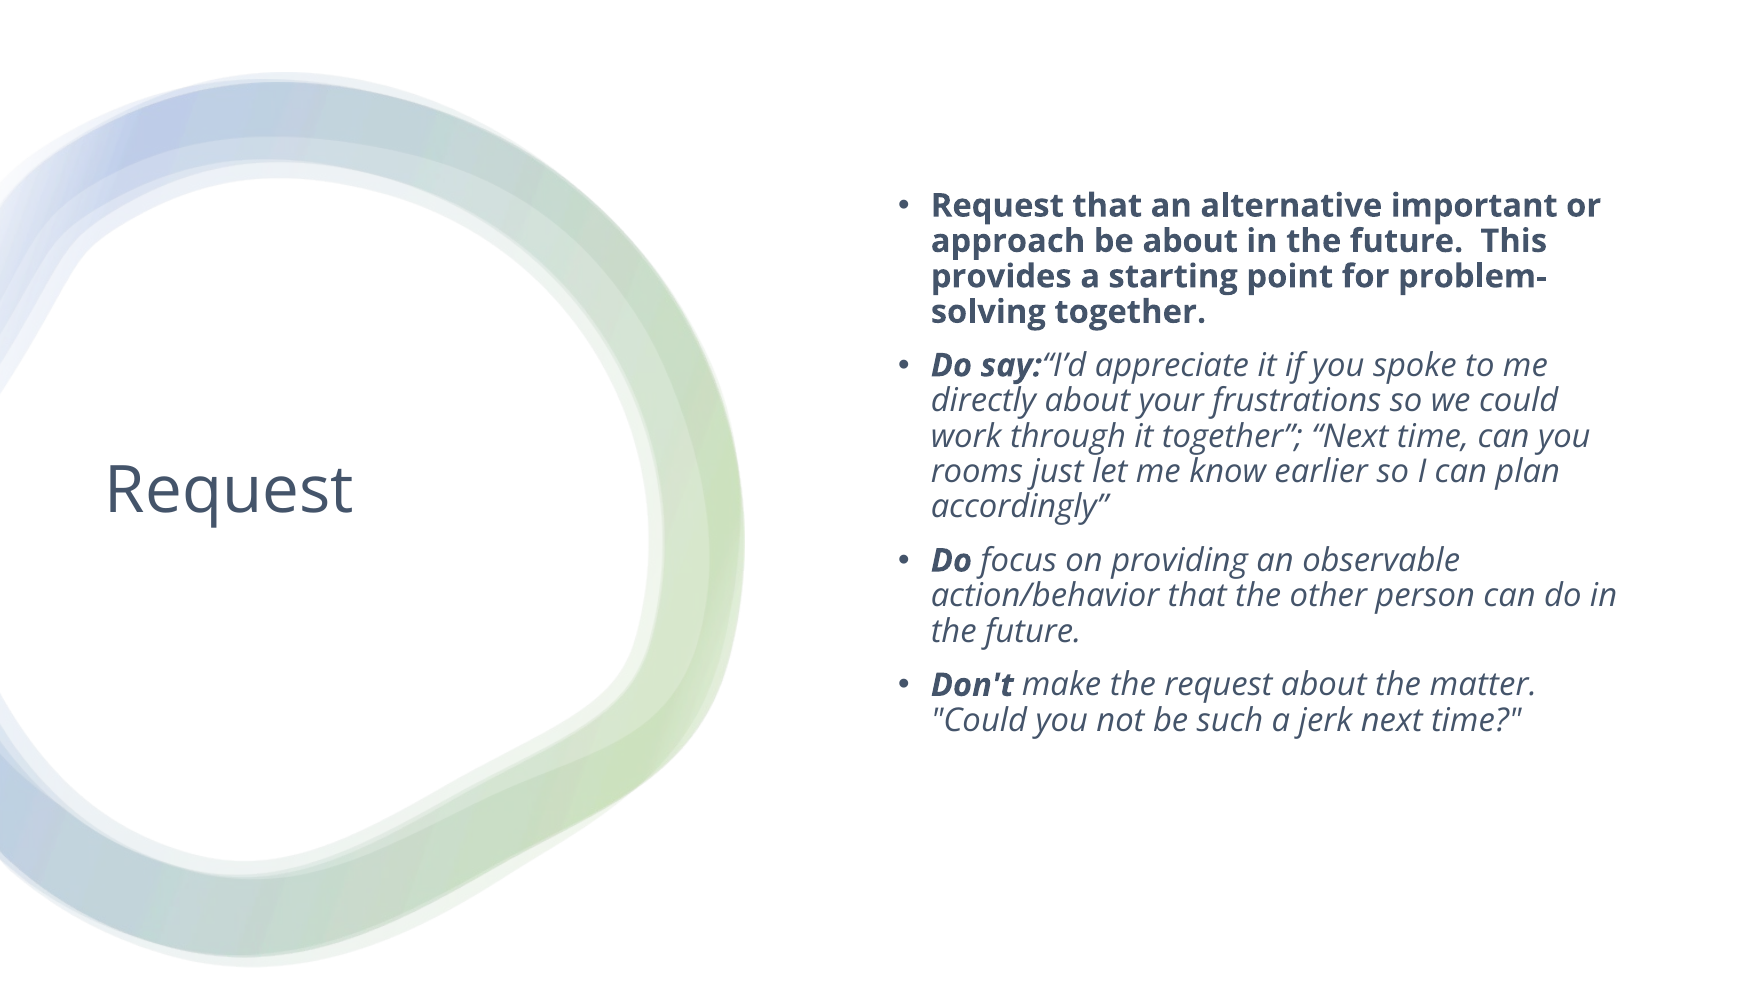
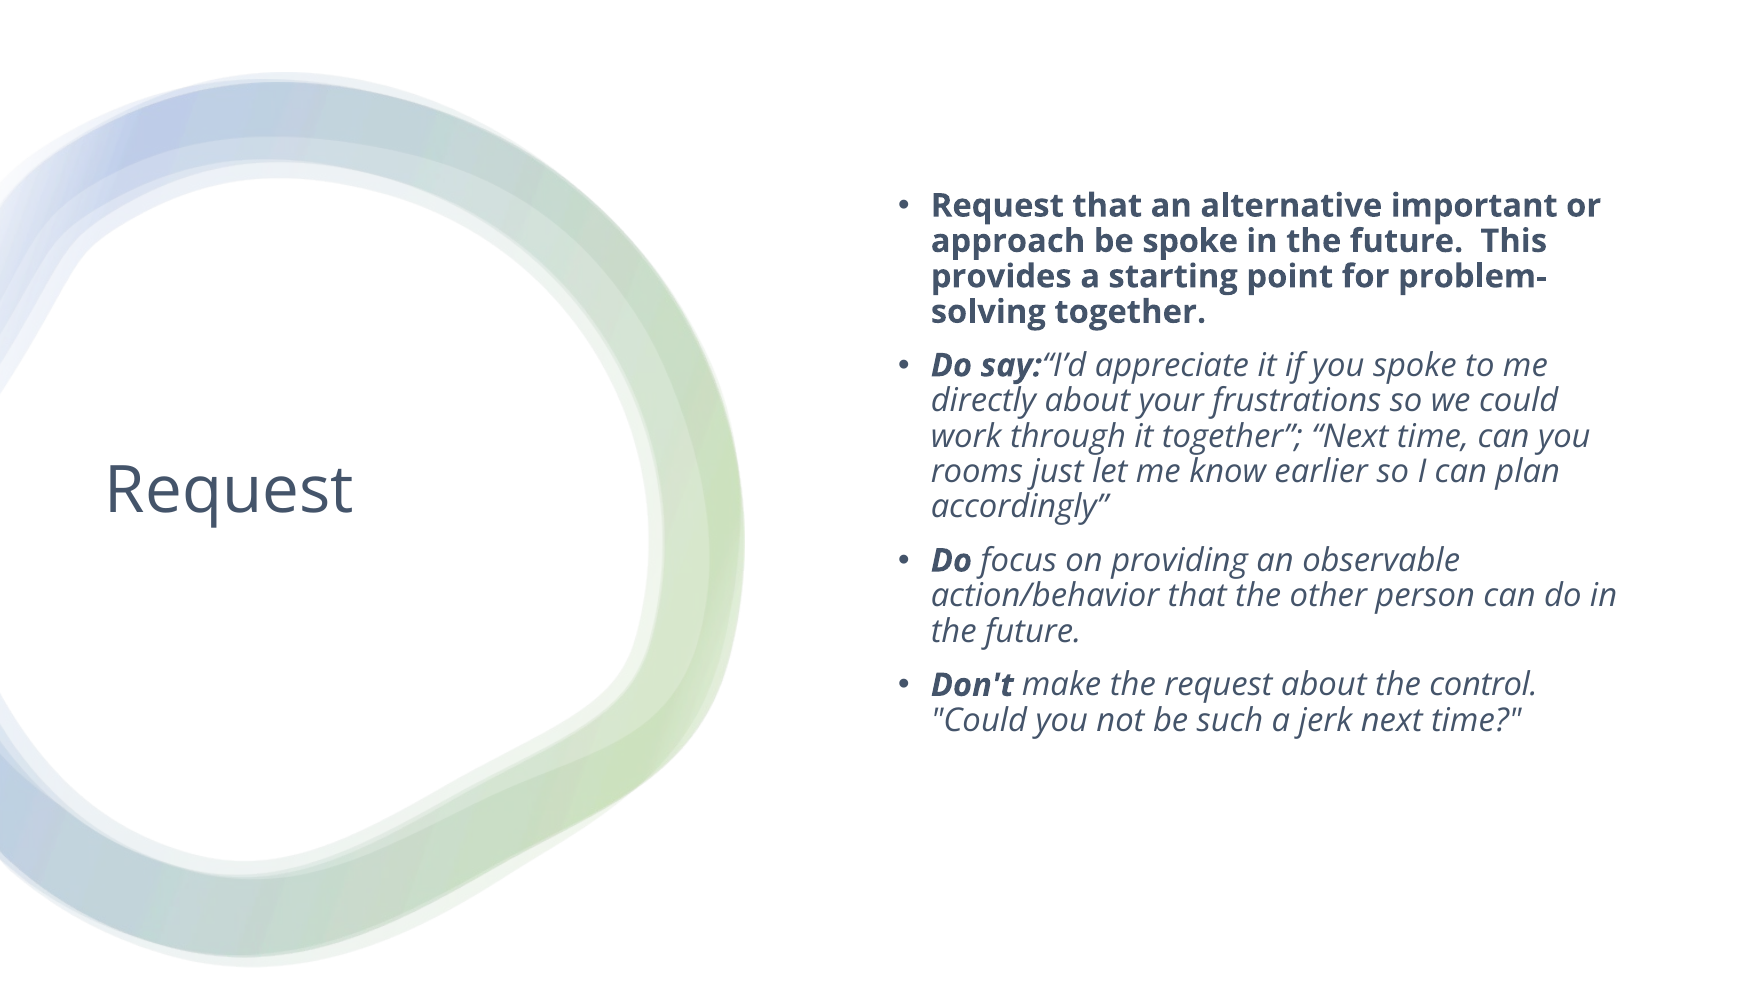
be about: about -> spoke (1190, 241)
matter: matter -> control (1484, 685)
